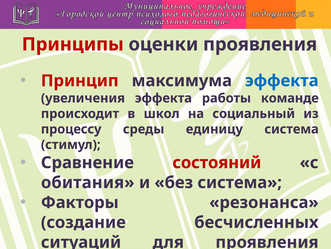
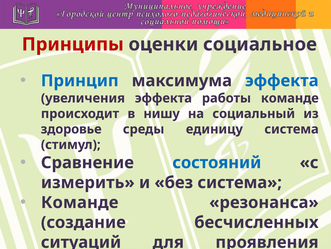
оценки проявления: проявления -> социальное (260, 44)
Принцип colour: red -> blue (80, 81)
школ: школ -> нишу (162, 113)
процессу: процессу -> здоровье (71, 129)
состояний colour: red -> blue (217, 162)
обитания: обитания -> измерить (88, 182)
Факторы: Факторы -> Команде (80, 202)
